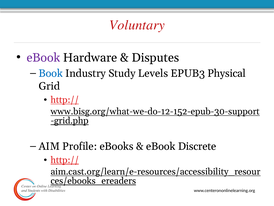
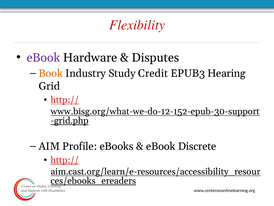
Voluntary: Voluntary -> Flexibility (137, 25)
Book colour: blue -> orange (51, 73)
Levels: Levels -> Credit (153, 73)
Physical: Physical -> Hearing (227, 73)
